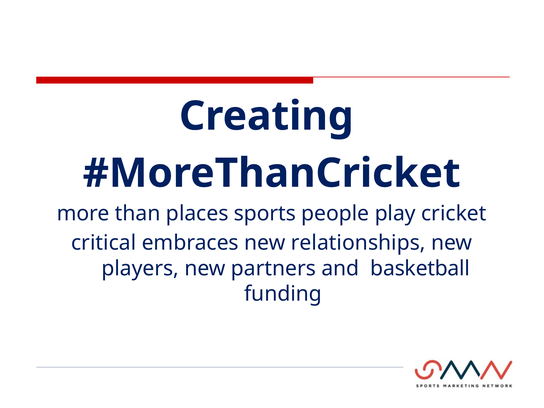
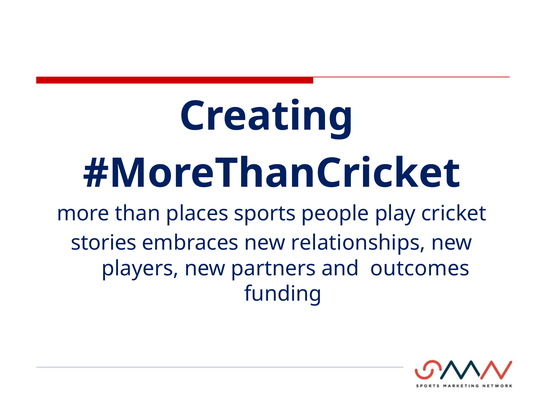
critical: critical -> stories (104, 243)
basketball: basketball -> outcomes (420, 268)
